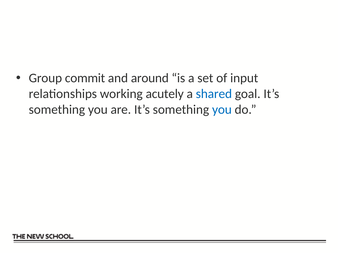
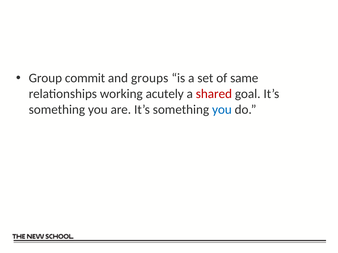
around: around -> groups (150, 78)
input: input -> same (244, 78)
shared colour: blue -> red (214, 94)
